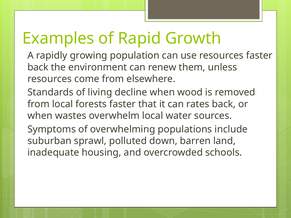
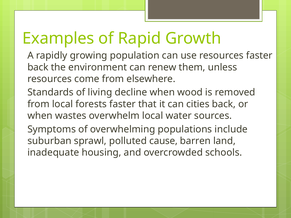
rates: rates -> cities (198, 104)
down: down -> cause (163, 141)
